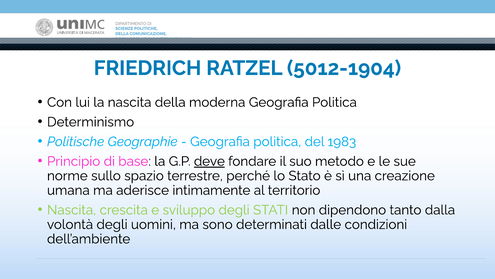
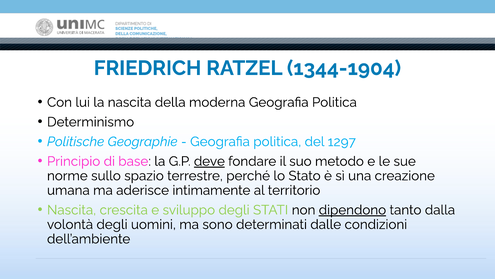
5012-1904: 5012-1904 -> 1344-1904 (344, 68)
1983: 1983 -> 1297 (342, 141)
dipendono underline: none -> present (352, 210)
